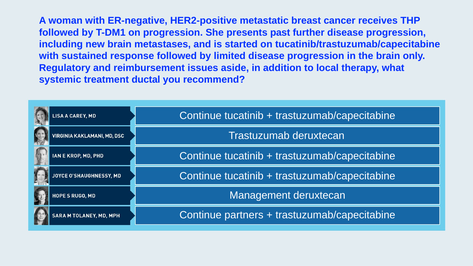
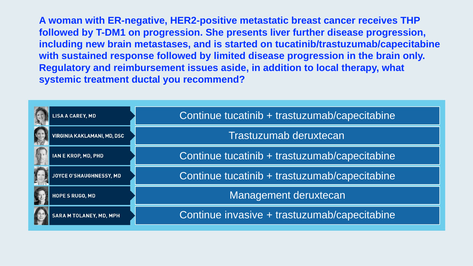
past: past -> liver (280, 32)
partners: partners -> invasive (244, 215)
